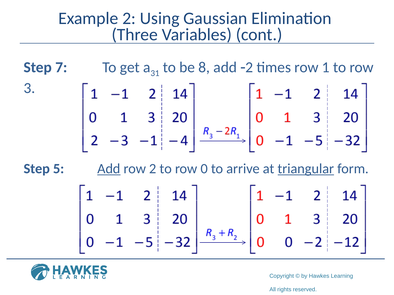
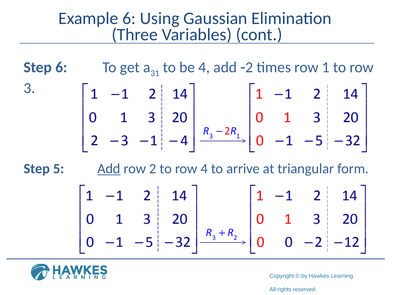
Example 2: 2 -> 6 (129, 18)
Step 7: 7 -> 6 (61, 67)
be 8: 8 -> 4 (204, 67)
row 0: 0 -> 4 (204, 169)
triangular underline: present -> none (306, 169)
